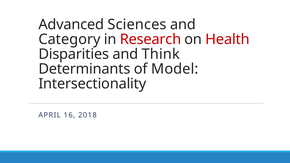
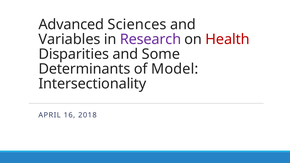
Category: Category -> Variables (69, 39)
Research colour: red -> purple (150, 39)
Think: Think -> Some (161, 54)
